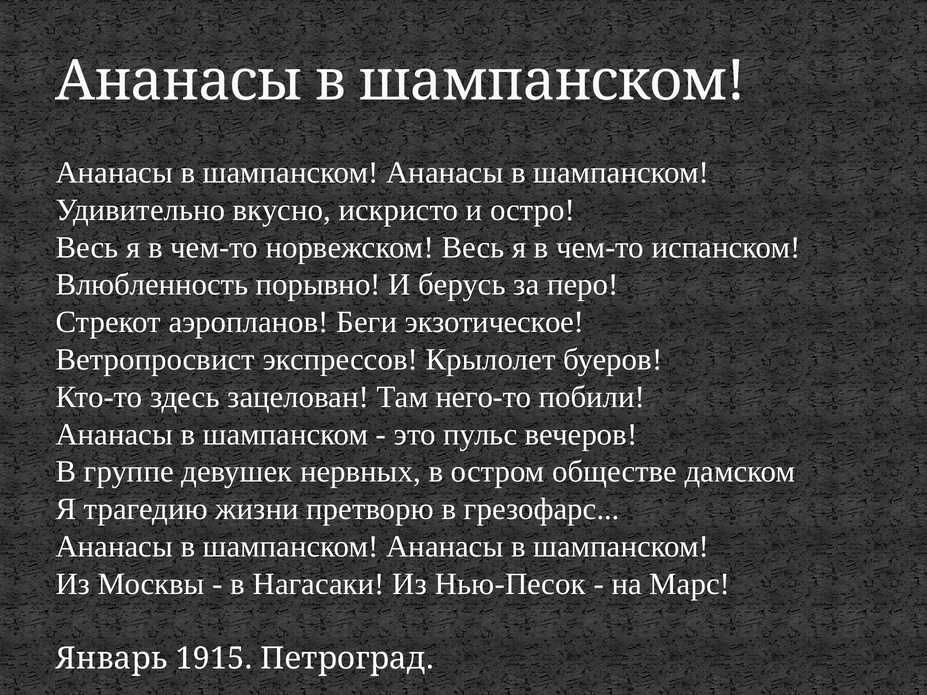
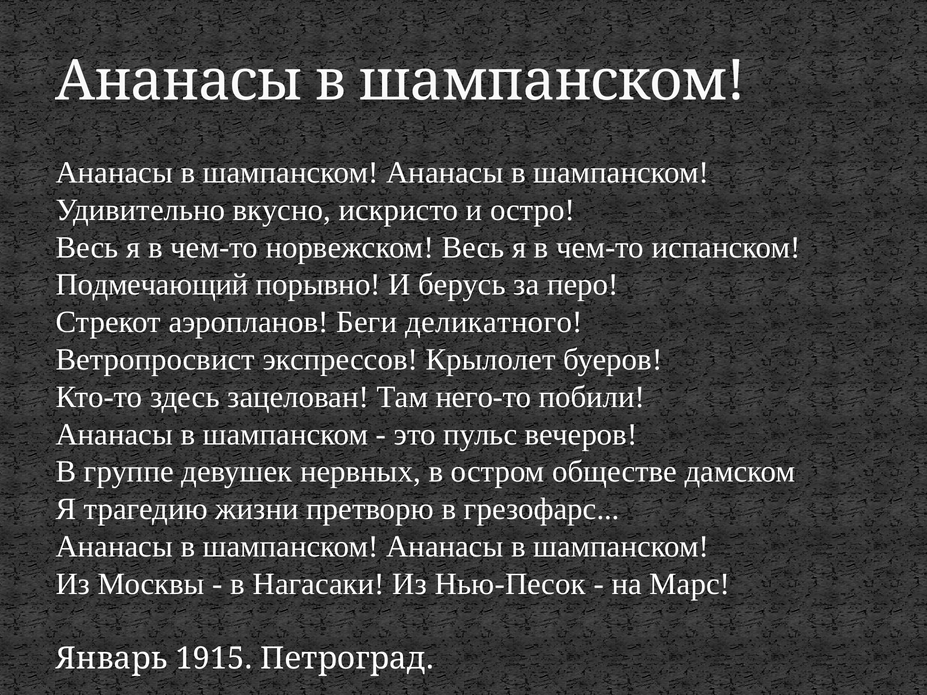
Влюбленность: Влюбленность -> Подмечающий (152, 285)
экзотическое: экзотическое -> деликатного (494, 322)
